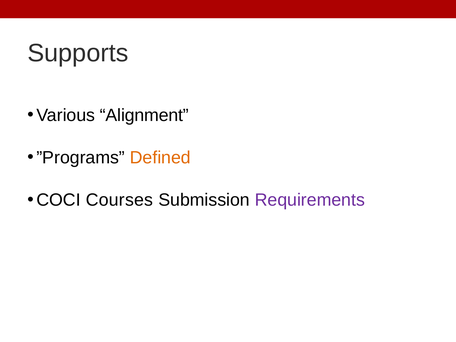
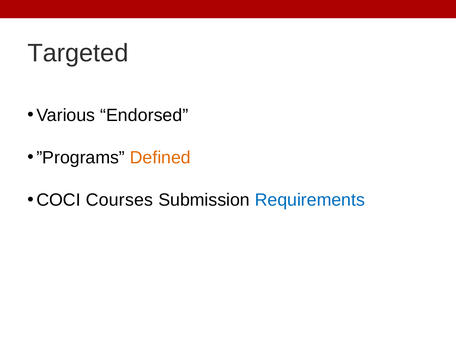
Supports: Supports -> Targeted (78, 53)
Alignment: Alignment -> Endorsed (144, 115)
Requirements colour: purple -> blue (310, 200)
